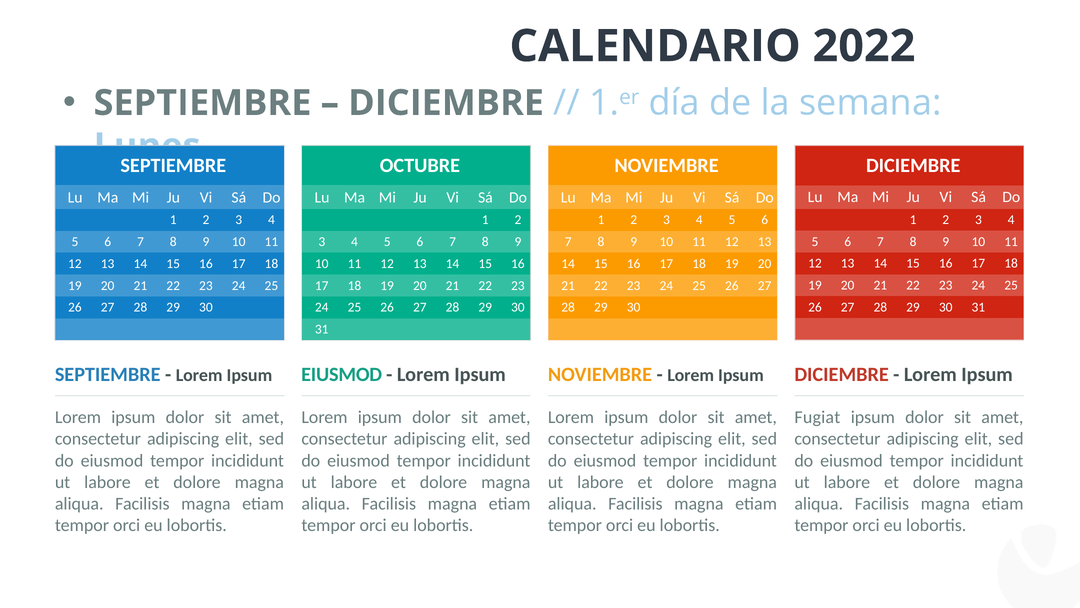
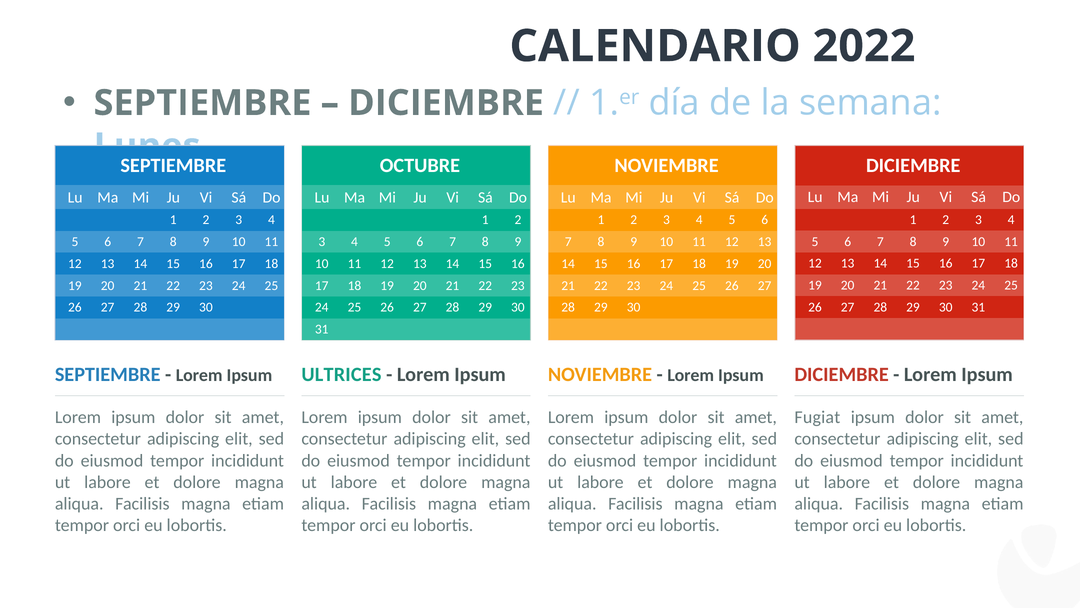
Ipsum EIUSMOD: EIUSMOD -> ULTRICES (341, 374)
